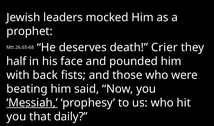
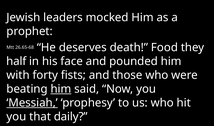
Crier: Crier -> Food (164, 47)
back: back -> forty (45, 75)
him underline: none -> present (61, 89)
